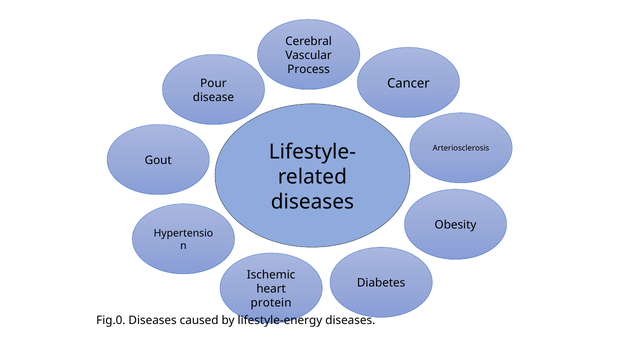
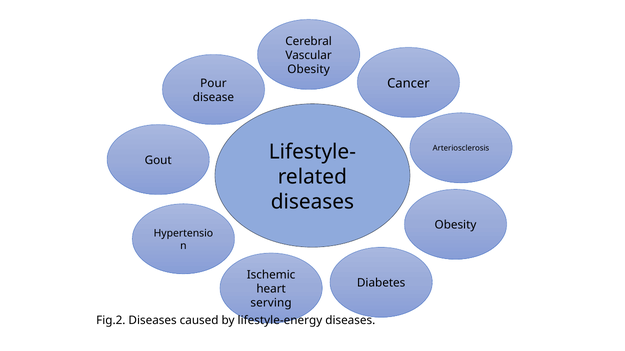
Process: Process -> Obesity (309, 69)
protein: protein -> serving (271, 303)
Fig.0: Fig.0 -> Fig.2 (111, 321)
